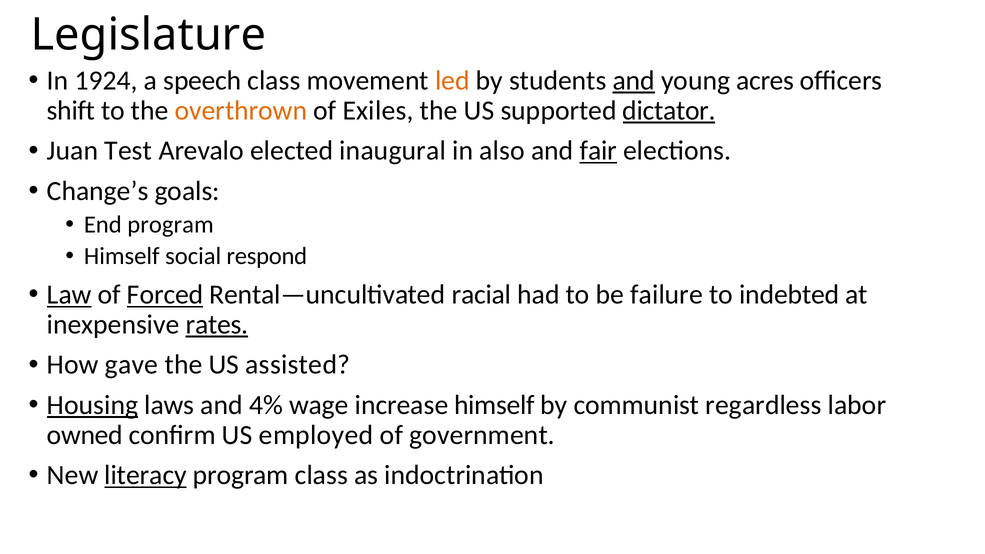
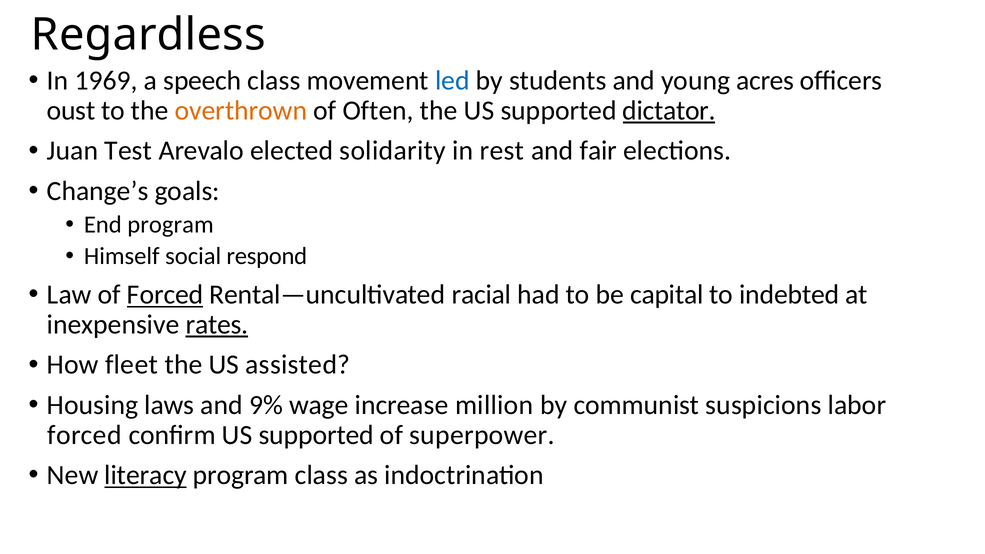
Legislature: Legislature -> Regardless (148, 35)
1924: 1924 -> 1969 (106, 81)
led colour: orange -> blue (452, 81)
and underline: present -> none (634, 81)
shift: shift -> oust (71, 111)
Exiles: Exiles -> Often (378, 111)
inaugural: inaugural -> solidarity (393, 151)
also: also -> rest (502, 151)
fair underline: present -> none (598, 151)
Law underline: present -> none (69, 295)
failure: failure -> capital (667, 295)
gave: gave -> fleet (131, 365)
Housing underline: present -> none (93, 405)
4%: 4% -> 9% (266, 405)
increase himself: himself -> million (494, 405)
regardless: regardless -> suspicions (763, 405)
owned: owned -> forced (85, 435)
confirm US employed: employed -> supported (316, 435)
government: government -> superpower (482, 435)
